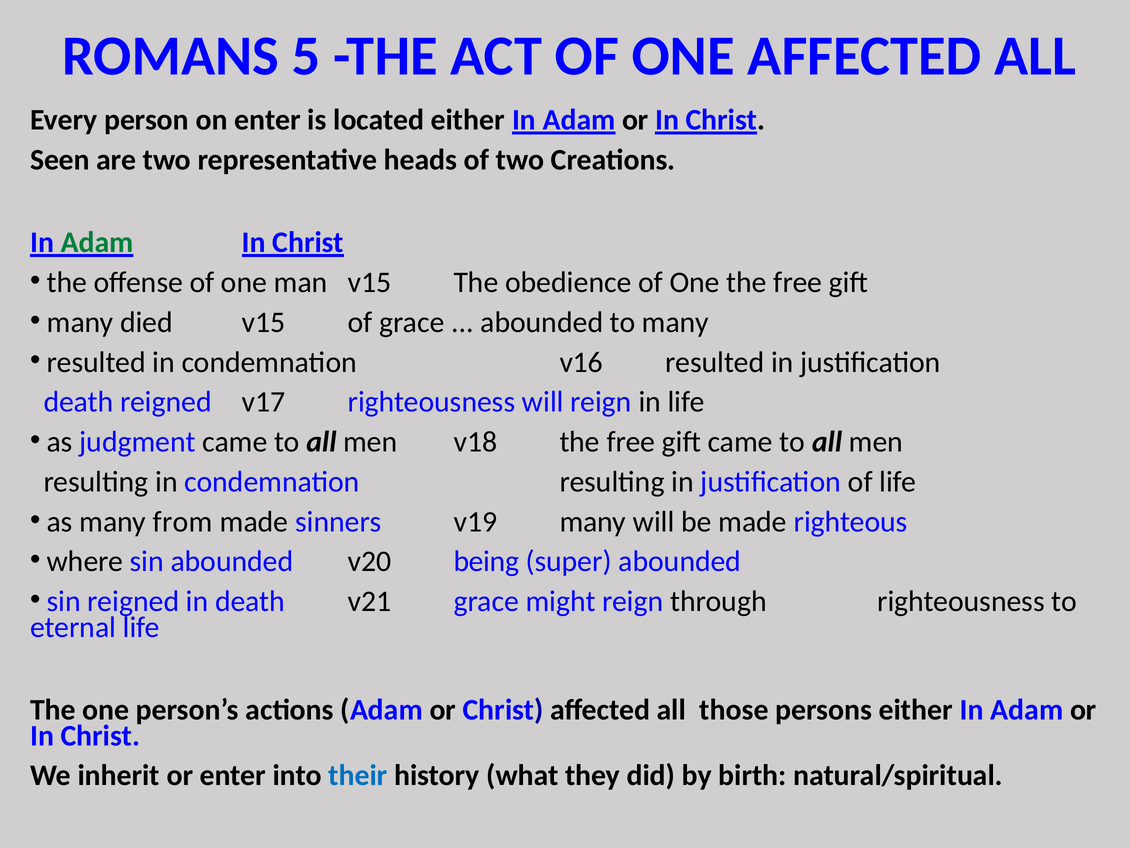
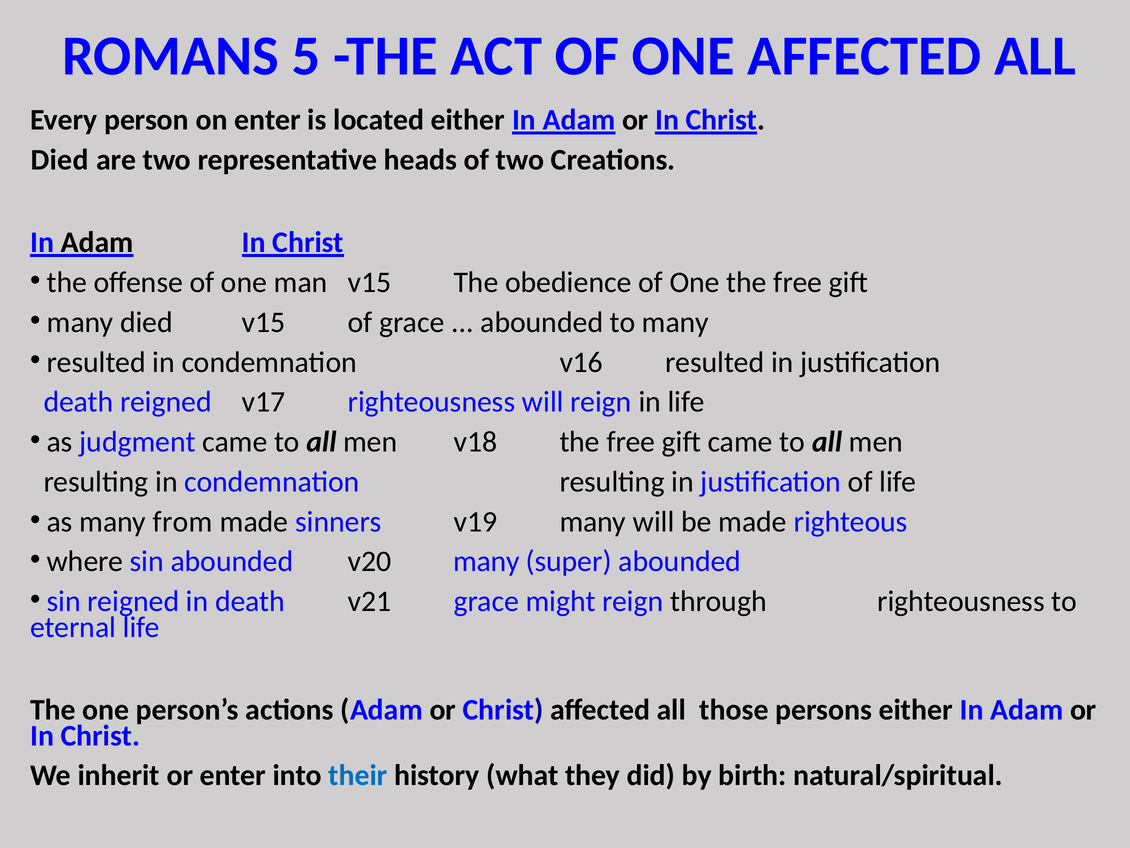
Seen: Seen -> Died (60, 160)
Adam colour: green -> black (97, 242)
v20 being: being -> many (486, 561)
